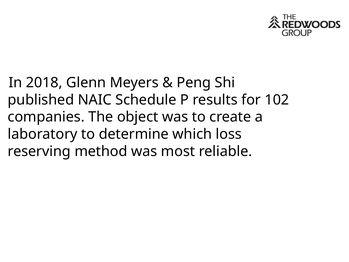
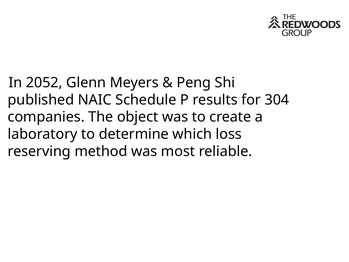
2018: 2018 -> 2052 (44, 83)
102: 102 -> 304 (277, 100)
